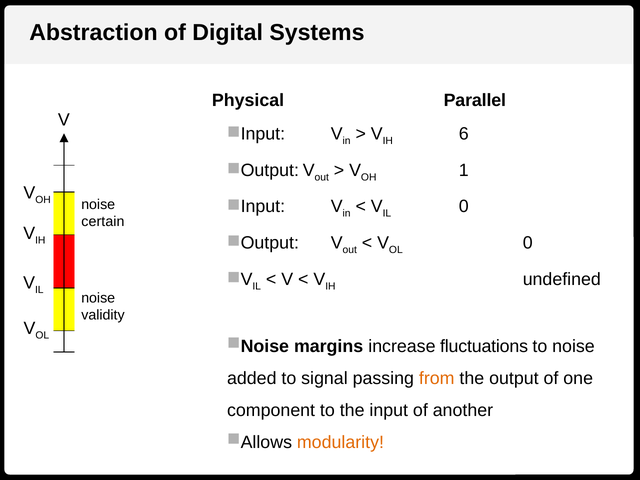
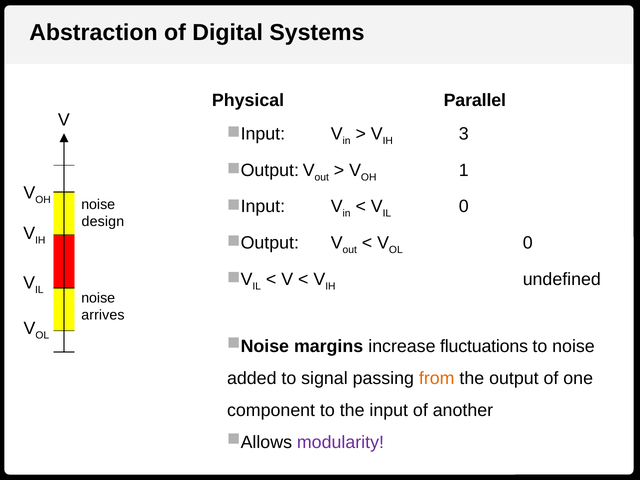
6: 6 -> 3 (464, 134)
certain: certain -> design (103, 222)
validity: validity -> arrives (103, 315)
modularity colour: orange -> purple (340, 442)
